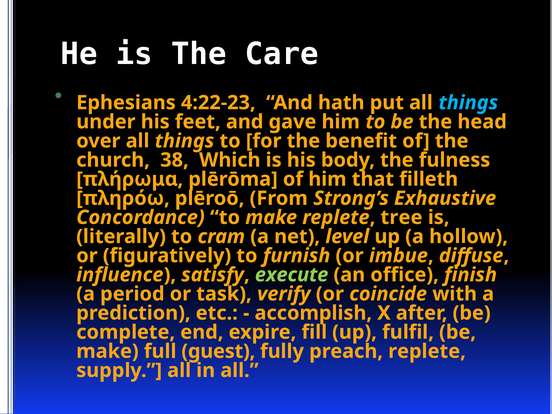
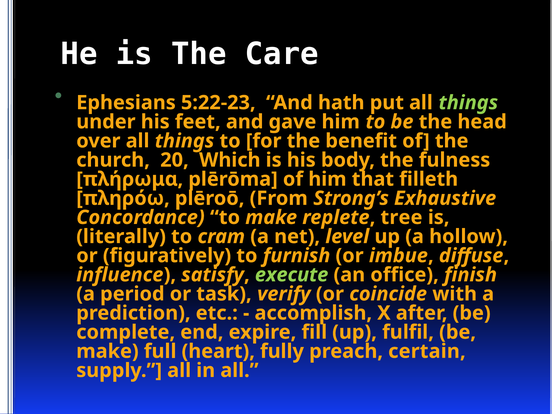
4:22-23: 4:22-23 -> 5:22-23 (218, 103)
things colour: light blue -> light green (468, 103)
38: 38 -> 20 (174, 160)
guest: guest -> heart (218, 351)
preach replete: replete -> certain (427, 351)
